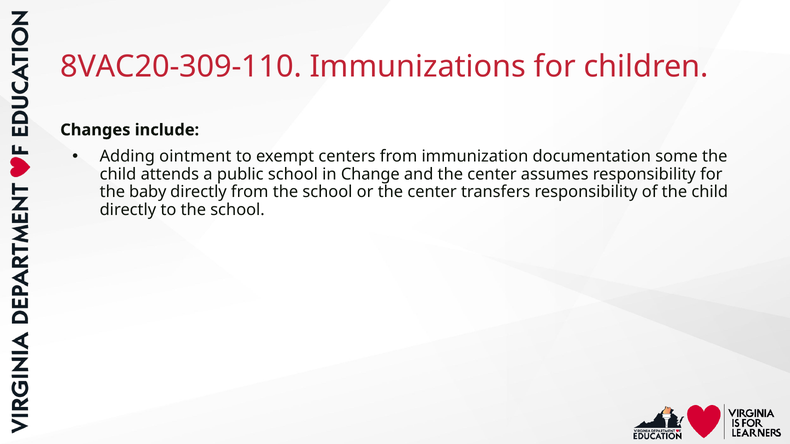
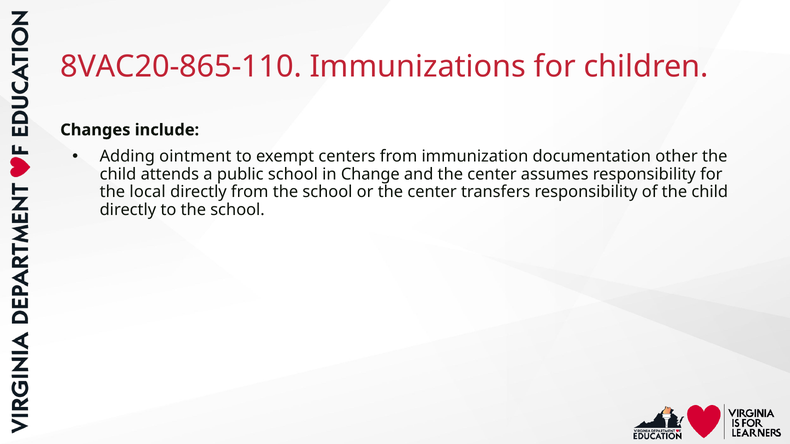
8VAC20-309-110: 8VAC20-309-110 -> 8VAC20-865-110 (181, 66)
some: some -> other (677, 157)
baby: baby -> local (148, 192)
